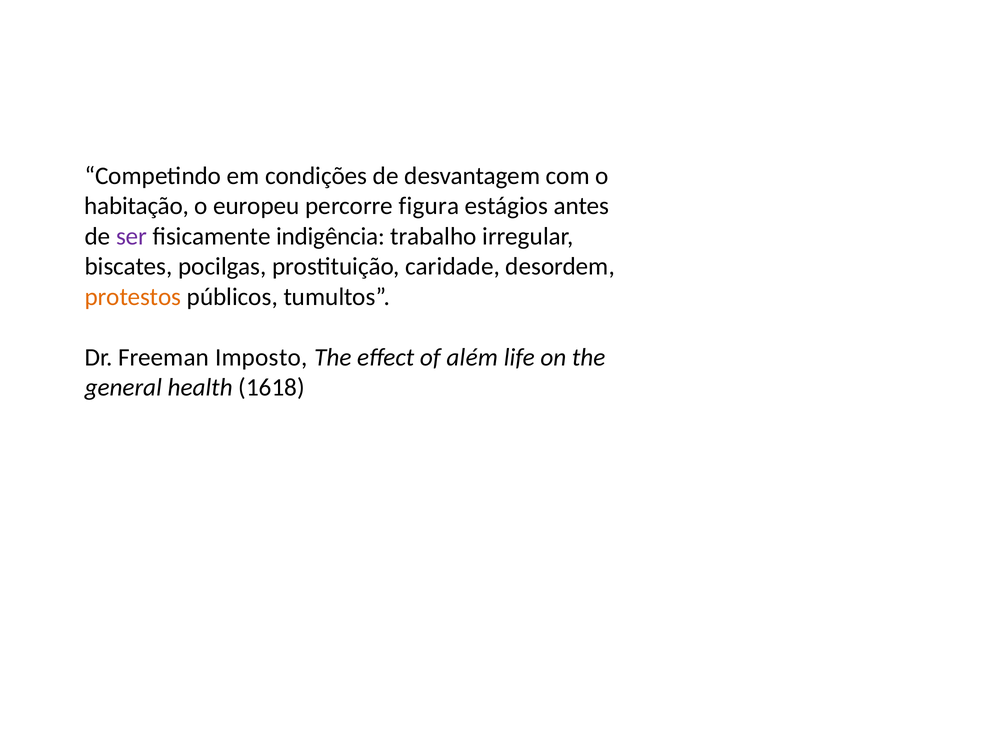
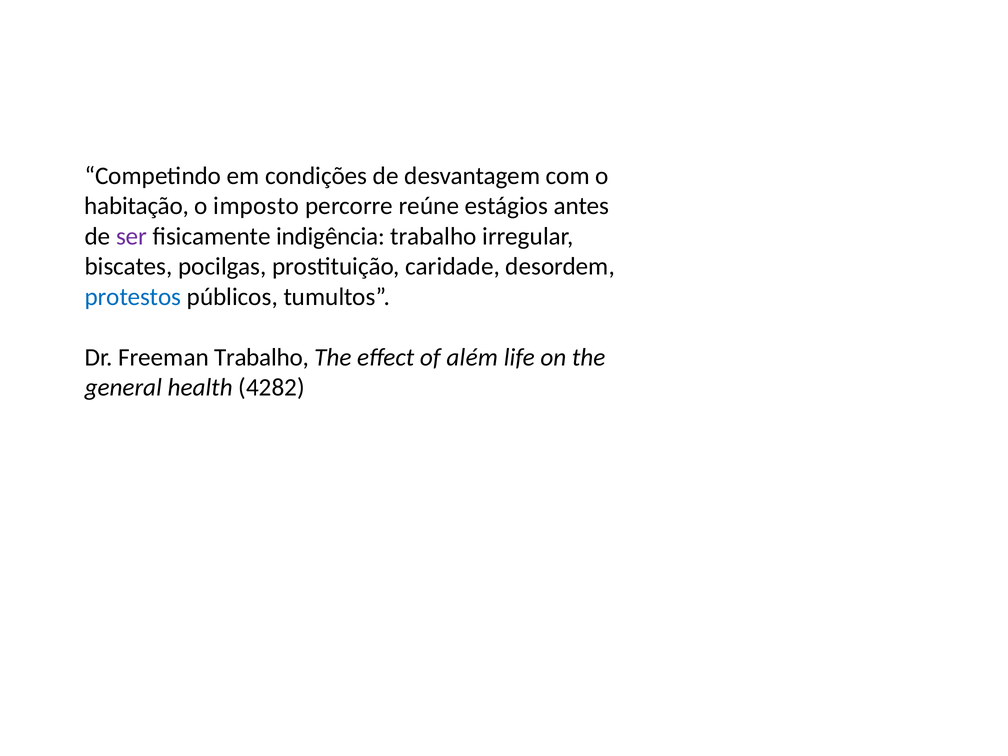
europeu: europeu -> imposto (256, 206)
figura: figura -> reúne (429, 206)
protestos colour: orange -> blue (133, 297)
Freeman Imposto: Imposto -> Trabalho (262, 357)
1618: 1618 -> 4282 (272, 388)
